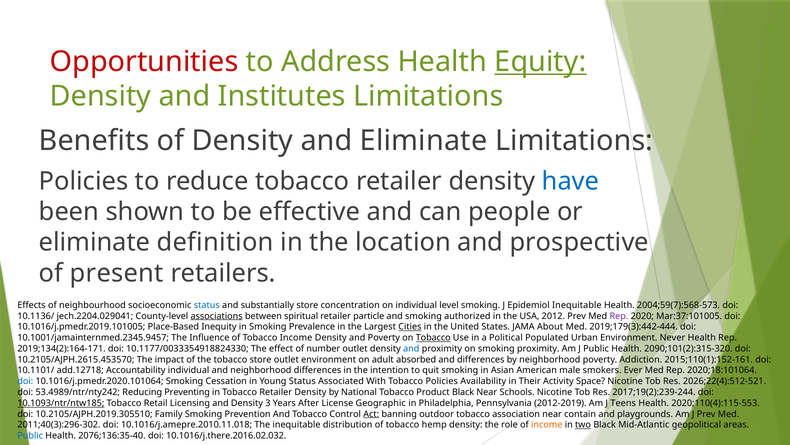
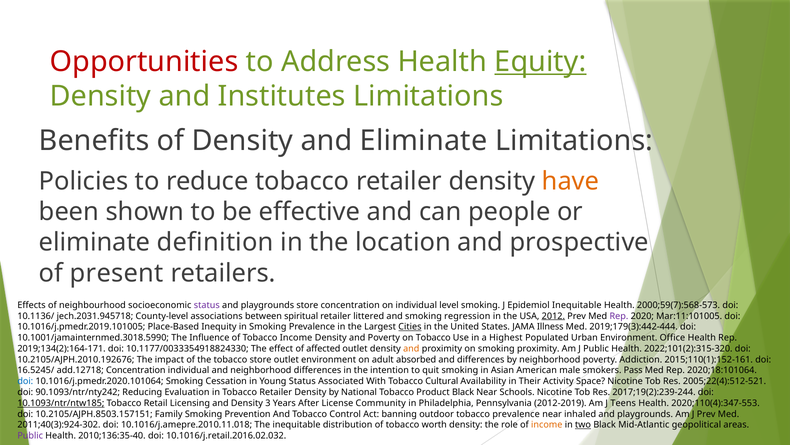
have colour: blue -> orange (571, 181)
status colour: blue -> purple (207, 305)
substantially: substantially -> playgrounds (267, 305)
2004;59(7):568-573: 2004;59(7):568-573 -> 2000;59(7):568-573 (679, 305)
jech.2204.029041: jech.2204.029041 -> jech.2031.945718 (95, 316)
associations underline: present -> none (217, 316)
particle: particle -> littered (369, 316)
authorized: authorized -> regression (467, 316)
2012 underline: none -> present (553, 316)
Mar:37:101005: Mar:37:101005 -> Mar:11:101005 (689, 316)
About: About -> Illness (550, 327)
10.1001/jamainternmed.2345.9457: 10.1001/jamainternmed.2345.9457 -> 10.1001/jamainternmed.3018.5990 (93, 337)
Tobacco underline: present -> none (433, 337)
Political: Political -> Highest (506, 337)
Never: Never -> Office (672, 337)
number: number -> affected (323, 348)
and colour: blue -> orange (411, 348)
2090;101(2):315-320: 2090;101(2):315-320 -> 2022;101(2):315-320 (688, 348)
10.2105/AJPH.2615.453570: 10.2105/AJPH.2615.453570 -> 10.2105/AJPH.2010.192676 (76, 359)
10.1101/: 10.1101/ -> 16.5245/ (36, 370)
add.12718 Accountability: Accountability -> Concentration (136, 370)
Ever: Ever -> Pass (633, 370)
Tobacco Policies: Policies -> Cultural (442, 381)
2026;22(4):512-521: 2026;22(4):512-521 -> 2005;22(4):512-521 (725, 381)
53.4989/ntr/nty242: 53.4989/ntr/nty242 -> 90.1093/ntr/nty242 (78, 392)
Preventing: Preventing -> Evaluation (187, 392)
Geographic: Geographic -> Community (381, 403)
2020;110(4):115-553: 2020;110(4):115-553 -> 2020;110(4):347-553 (716, 403)
10.2105/AJPH.2019.305510: 10.2105/AJPH.2019.305510 -> 10.2105/AJPH.8503.157151 (94, 413)
Act underline: present -> none (371, 413)
tobacco association: association -> prevalence (516, 413)
contain: contain -> inhaled (580, 413)
2011;40(3):296-302: 2011;40(3):296-302 -> 2011;40(3):924-302 (59, 424)
hemp: hemp -> worth (434, 424)
Public colour: blue -> purple (30, 435)
2076;136:35-40: 2076;136:35-40 -> 2010;136:35-40 (112, 435)
10.1016/j.there.2016.02.032: 10.1016/j.there.2016.02.032 -> 10.1016/j.retail.2016.02.032 (226, 435)
